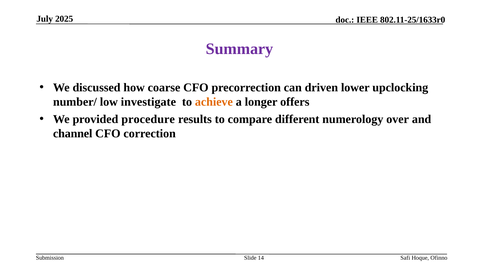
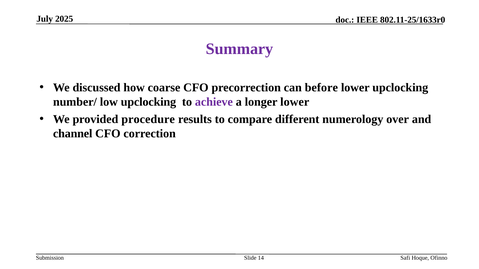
driven: driven -> before (321, 88)
low investigate: investigate -> upclocking (148, 102)
achieve colour: orange -> purple (214, 102)
longer offers: offers -> lower (295, 102)
